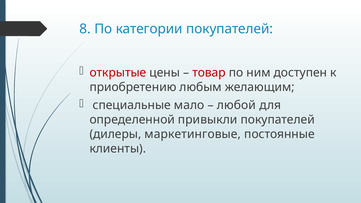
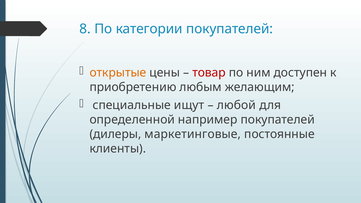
открытые colour: red -> orange (118, 73)
мало: мало -> ищут (189, 105)
привыкли: привыкли -> например (208, 120)
